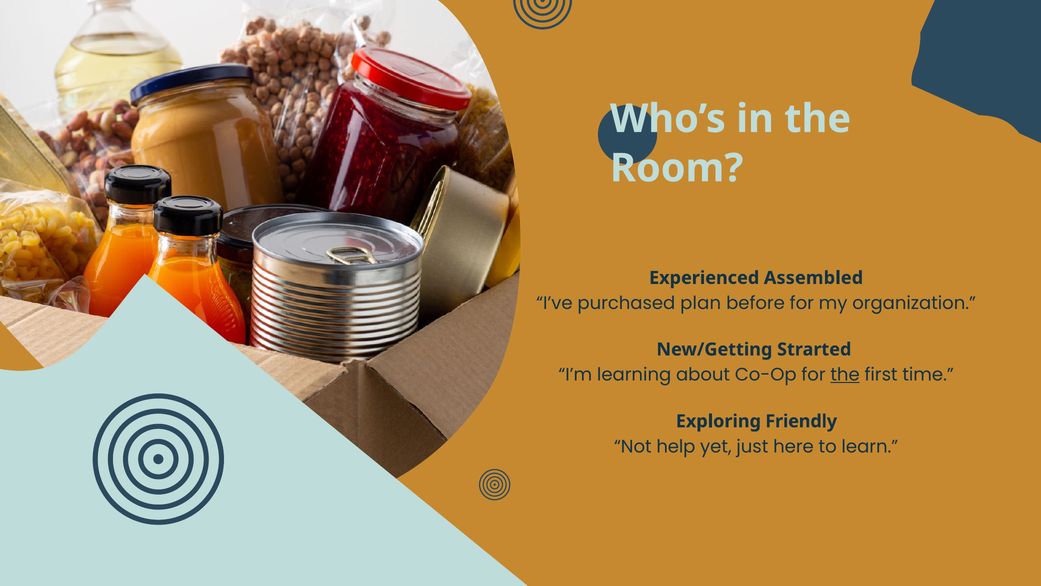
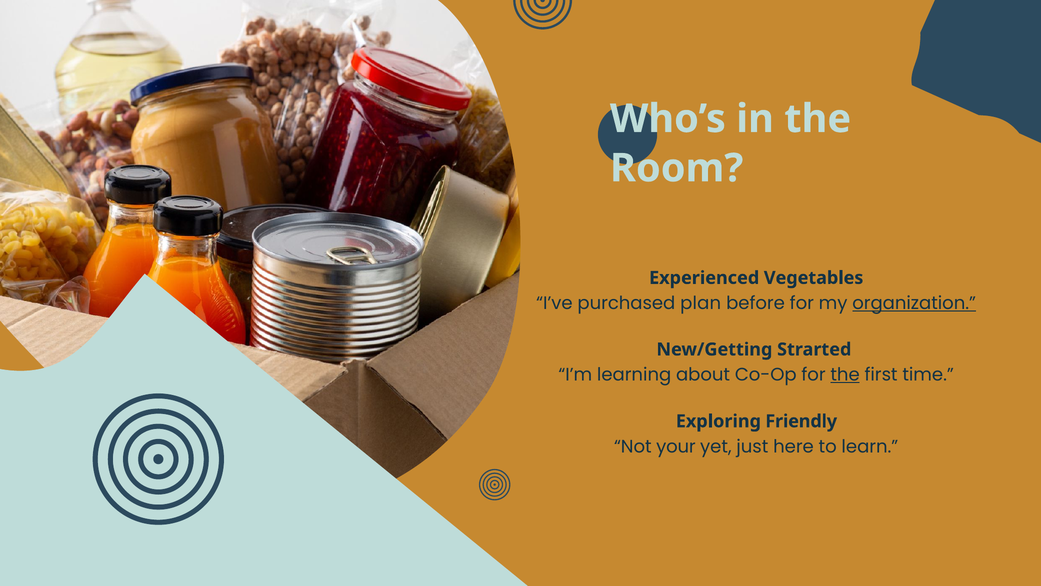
Assembled: Assembled -> Vegetables (814, 278)
organization underline: none -> present (914, 303)
help: help -> your (676, 446)
